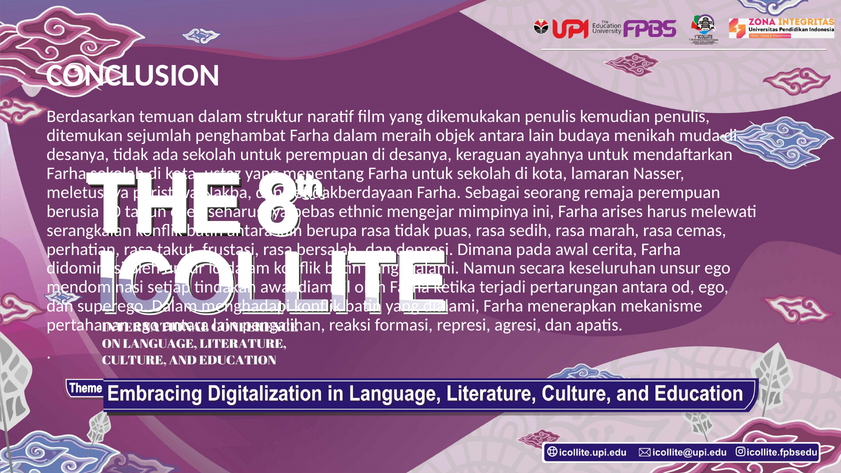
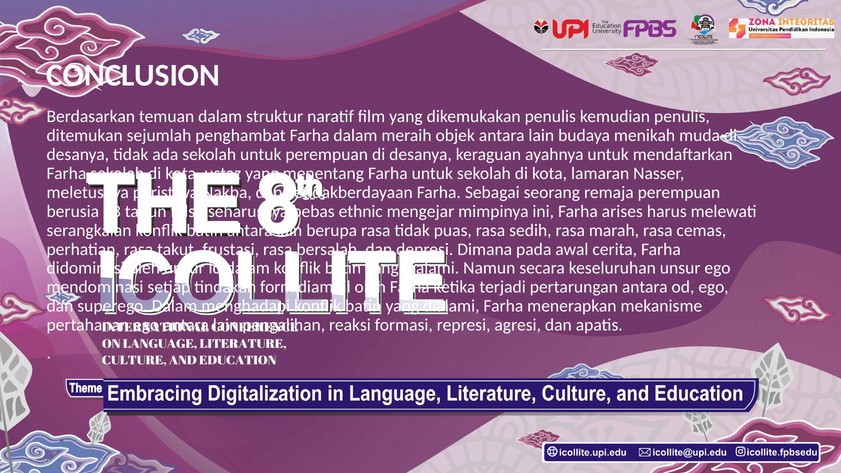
10: 10 -> 13 (112, 211)
even: even -> false (187, 211)
tindakan awal: awal -> form (277, 287)
